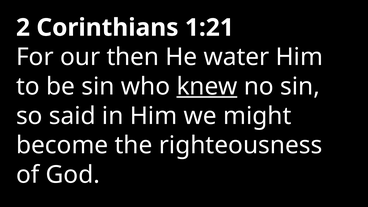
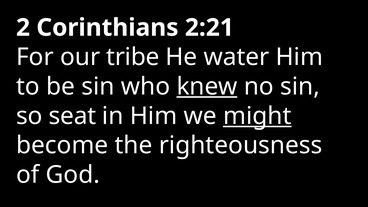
1:21: 1:21 -> 2:21 (209, 28)
then: then -> tribe (133, 57)
said: said -> seat (72, 116)
might underline: none -> present (257, 116)
